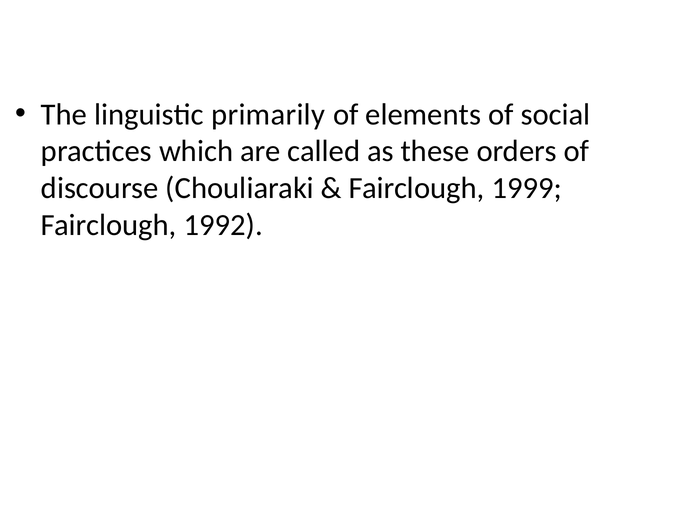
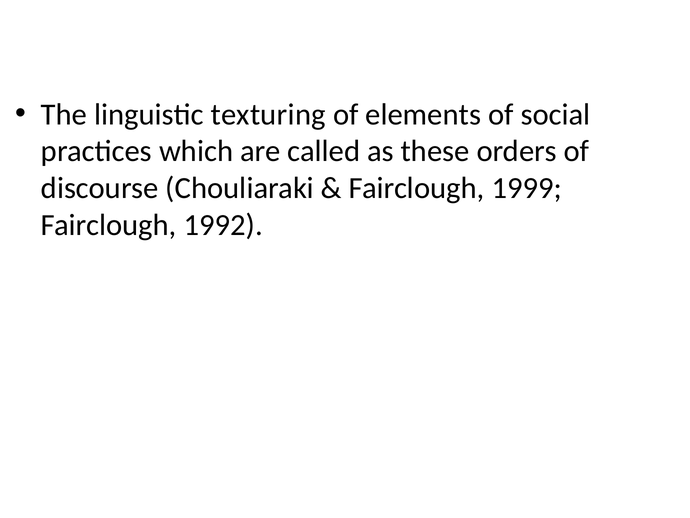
primarily: primarily -> texturing (268, 114)
